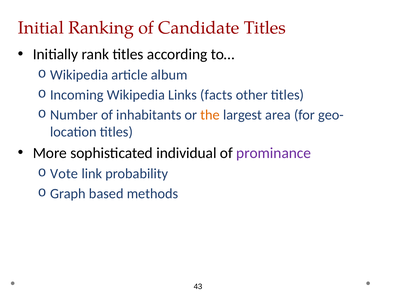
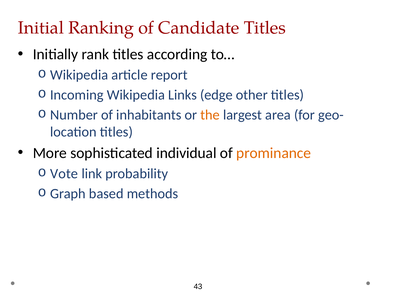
album: album -> report (169, 75)
facts: facts -> edge (216, 95)
prominance colour: purple -> orange (274, 153)
